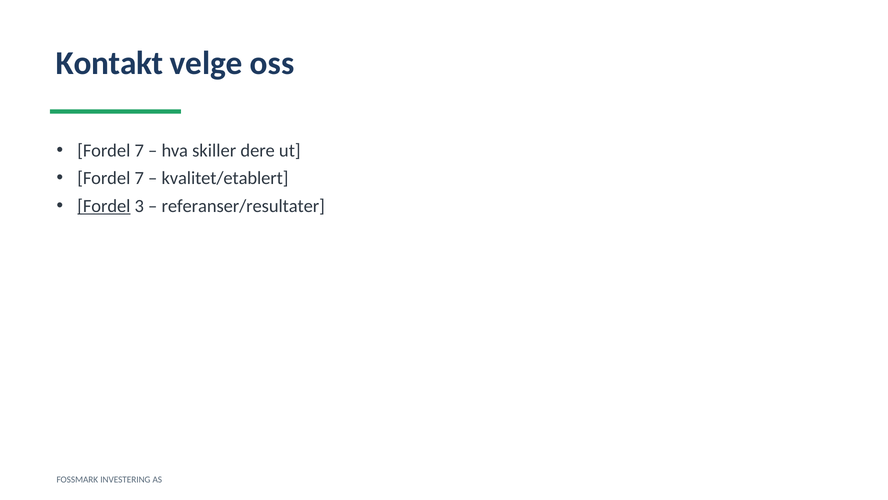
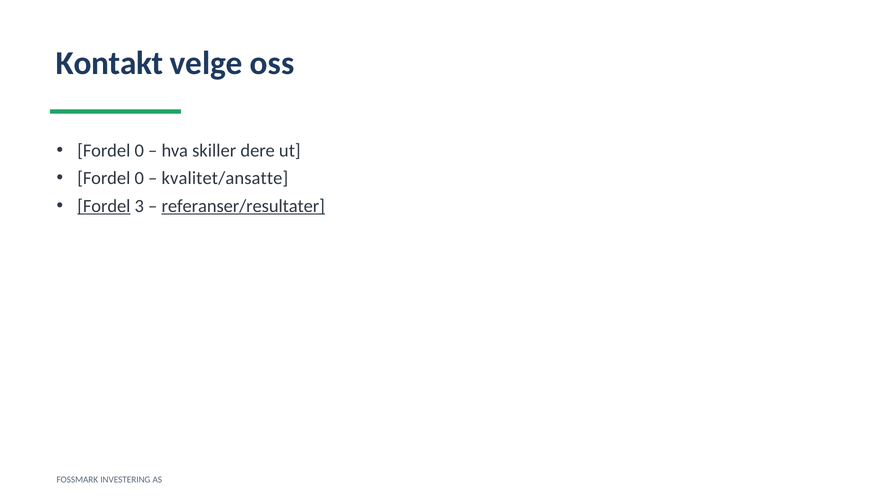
7: 7 -> 0 (139, 150)
7: 7 -> 0 (139, 178)
kvalitet/etablert: kvalitet/etablert -> kvalitet/ansatte (225, 178)
referanser/resultater underline: none -> present (243, 206)
